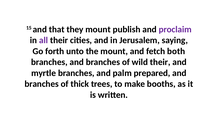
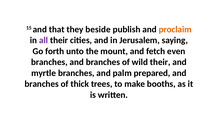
they mount: mount -> beside (98, 29)
proclaim colour: purple -> orange (175, 29)
both: both -> even (176, 51)
